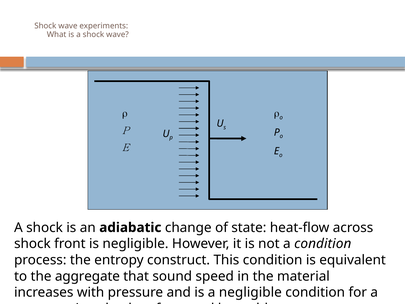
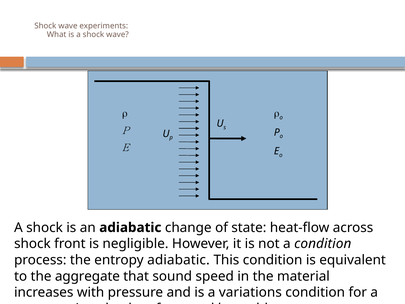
entropy construct: construct -> adiabatic (178, 260)
a negligible: negligible -> variations (250, 292)
